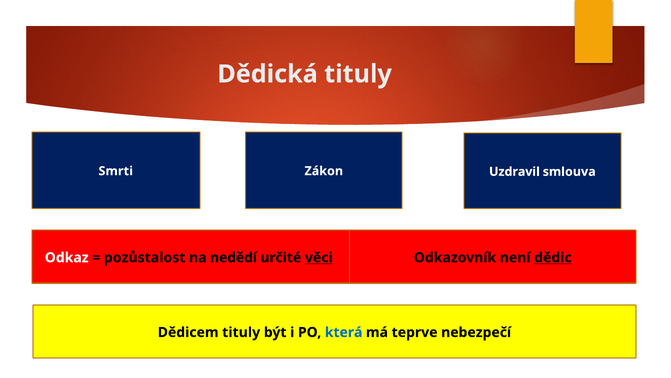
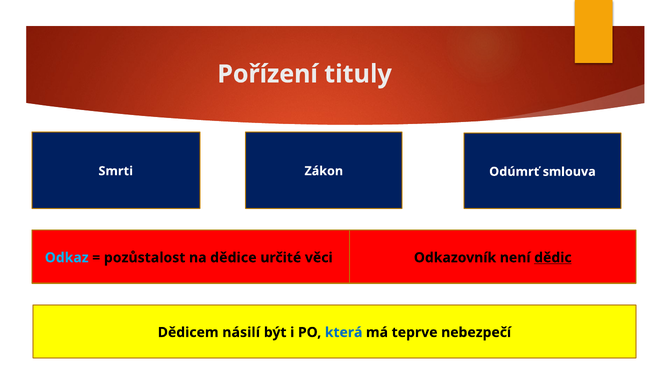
Dědická: Dědická -> Pořízení (268, 74)
Uzdravil: Uzdravil -> Odúmrť (514, 171)
Odkaz colour: white -> light blue (67, 257)
nedědí: nedědí -> dědice (233, 257)
věci underline: present -> none (319, 257)
Dědicem tituly: tituly -> násilí (241, 332)
